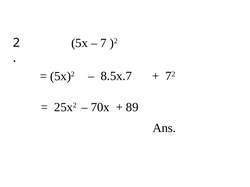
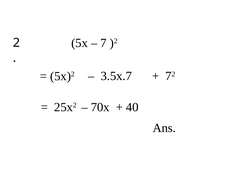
8.5x.7: 8.5x.7 -> 3.5x.7 (116, 76)
89: 89 -> 40 (132, 108)
